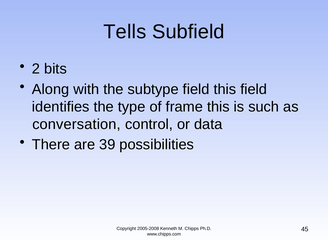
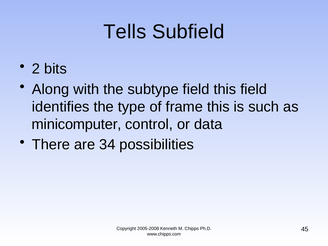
conversation: conversation -> minicomputer (77, 124)
39: 39 -> 34 (107, 145)
